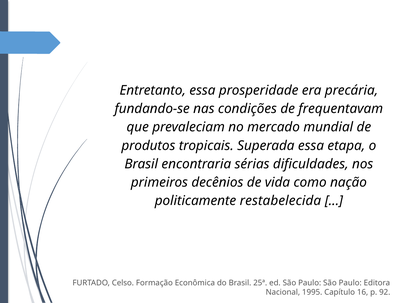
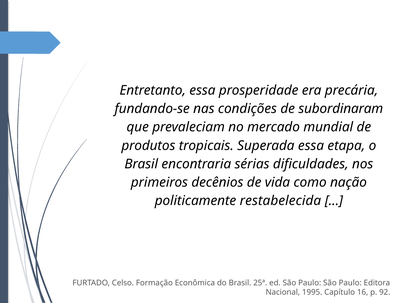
frequentavam: frequentavam -> subordinaram (341, 109)
